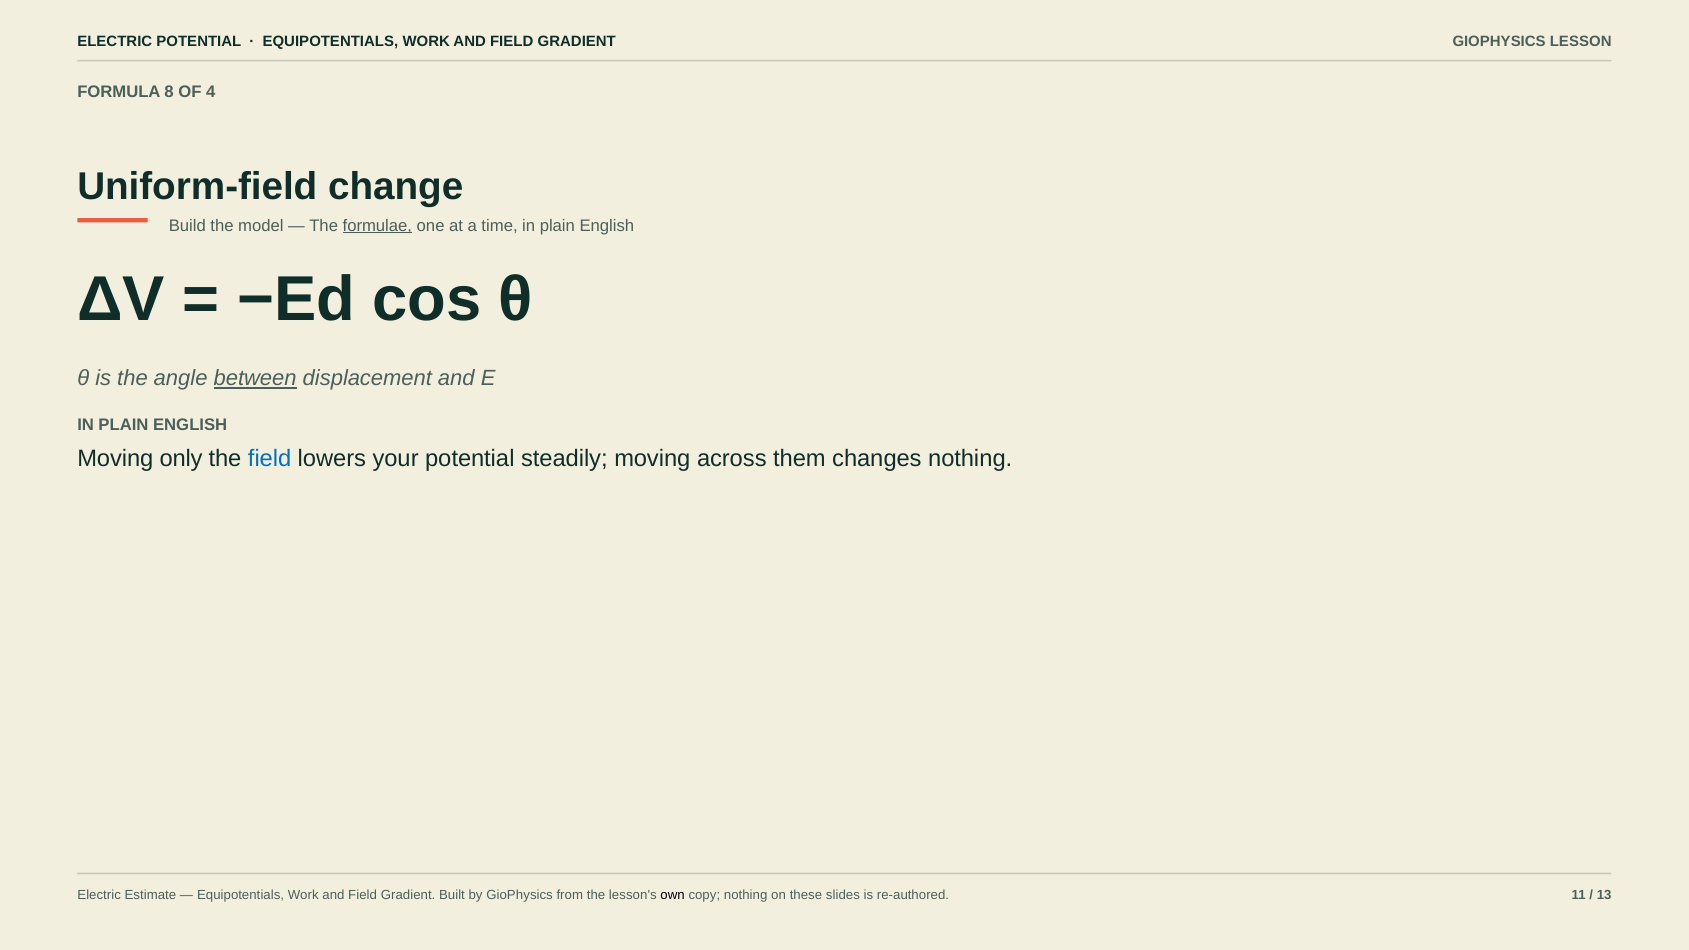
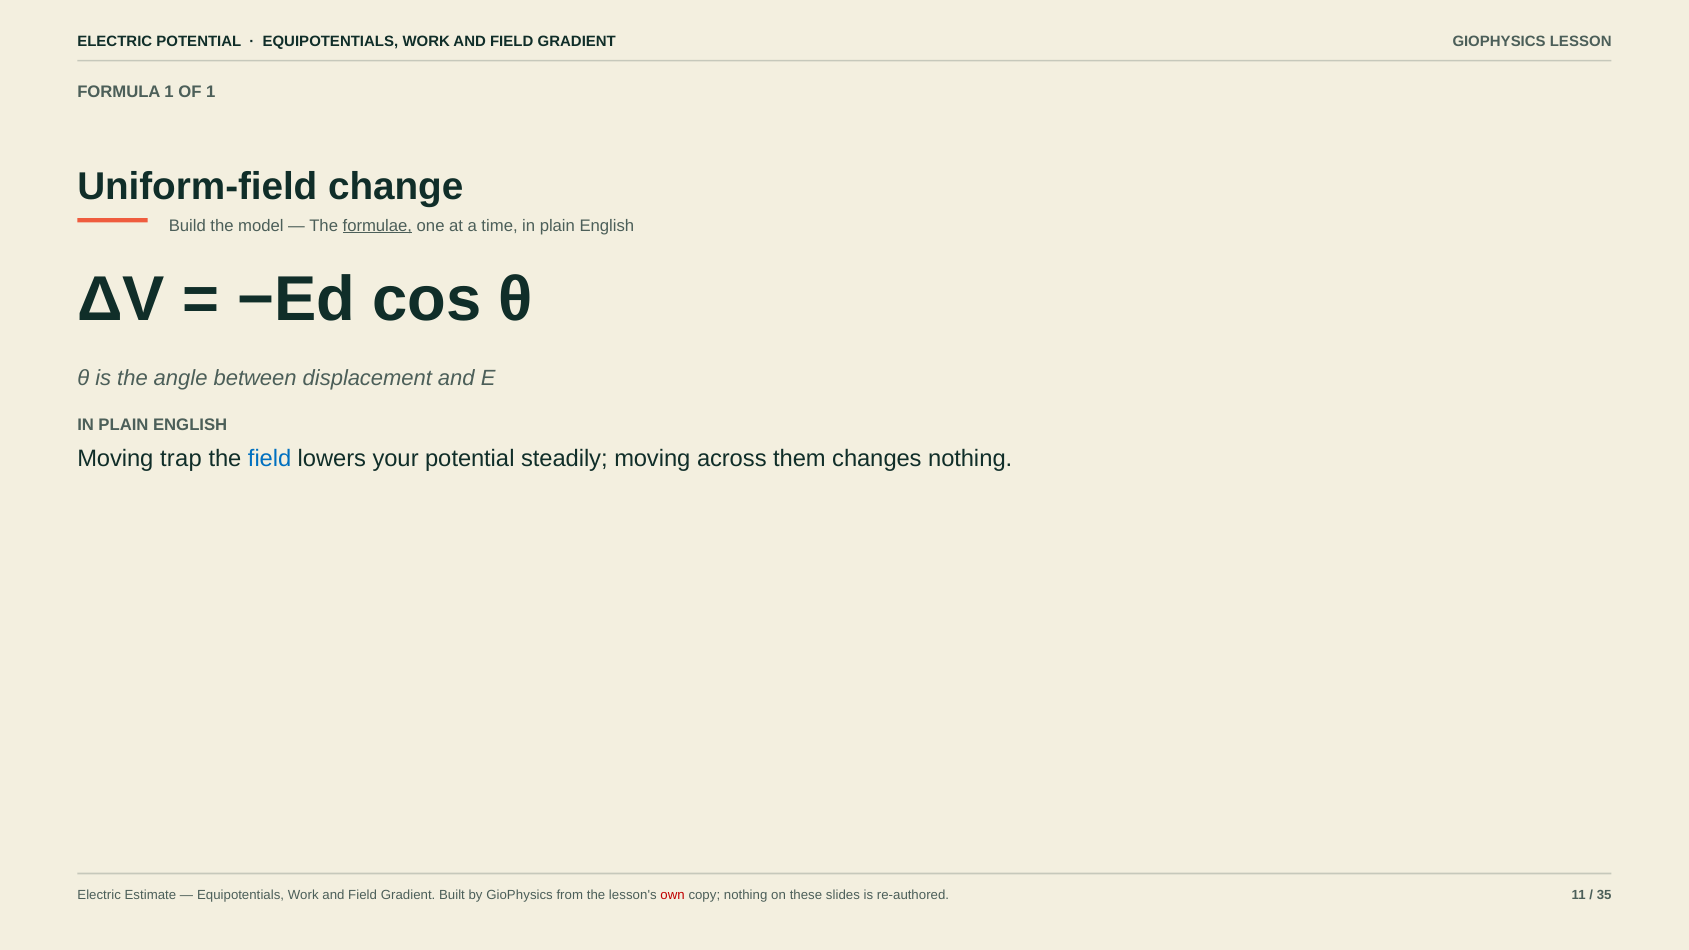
FORMULA 8: 8 -> 1 (169, 92)
OF 4: 4 -> 1 (211, 92)
between underline: present -> none (255, 379)
only: only -> trap (181, 458)
own colour: black -> red (673, 896)
13: 13 -> 35 (1604, 896)
